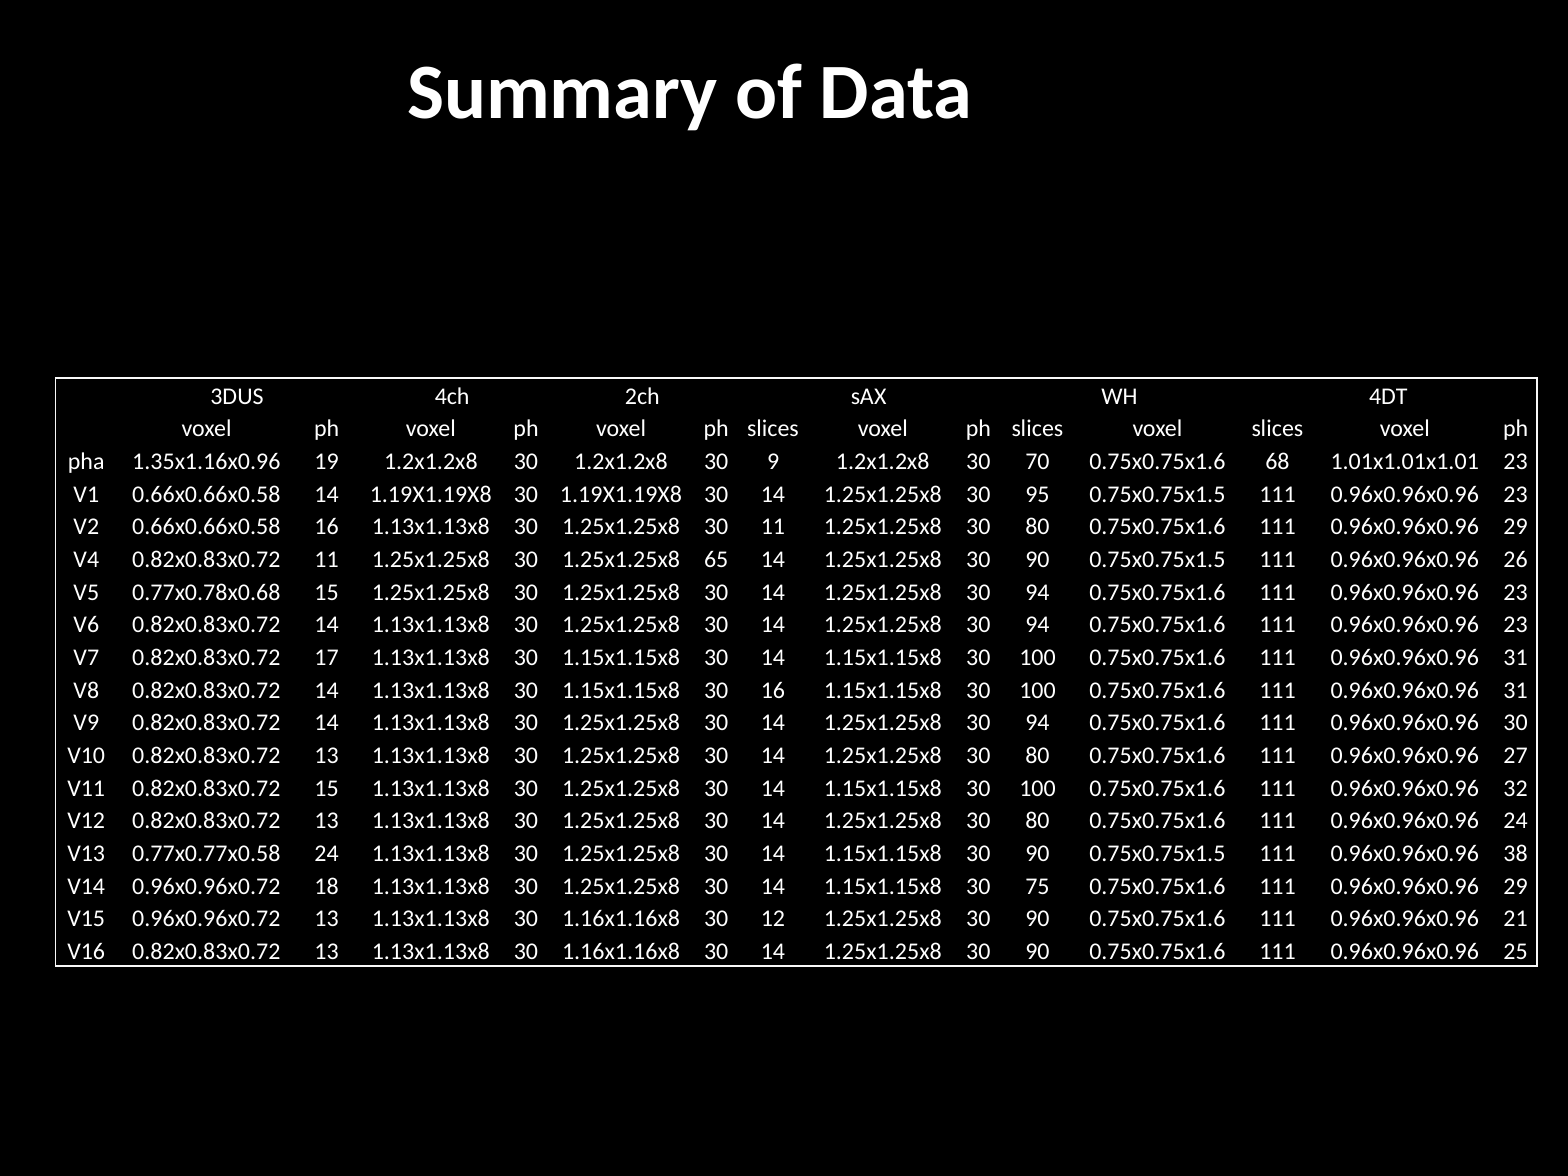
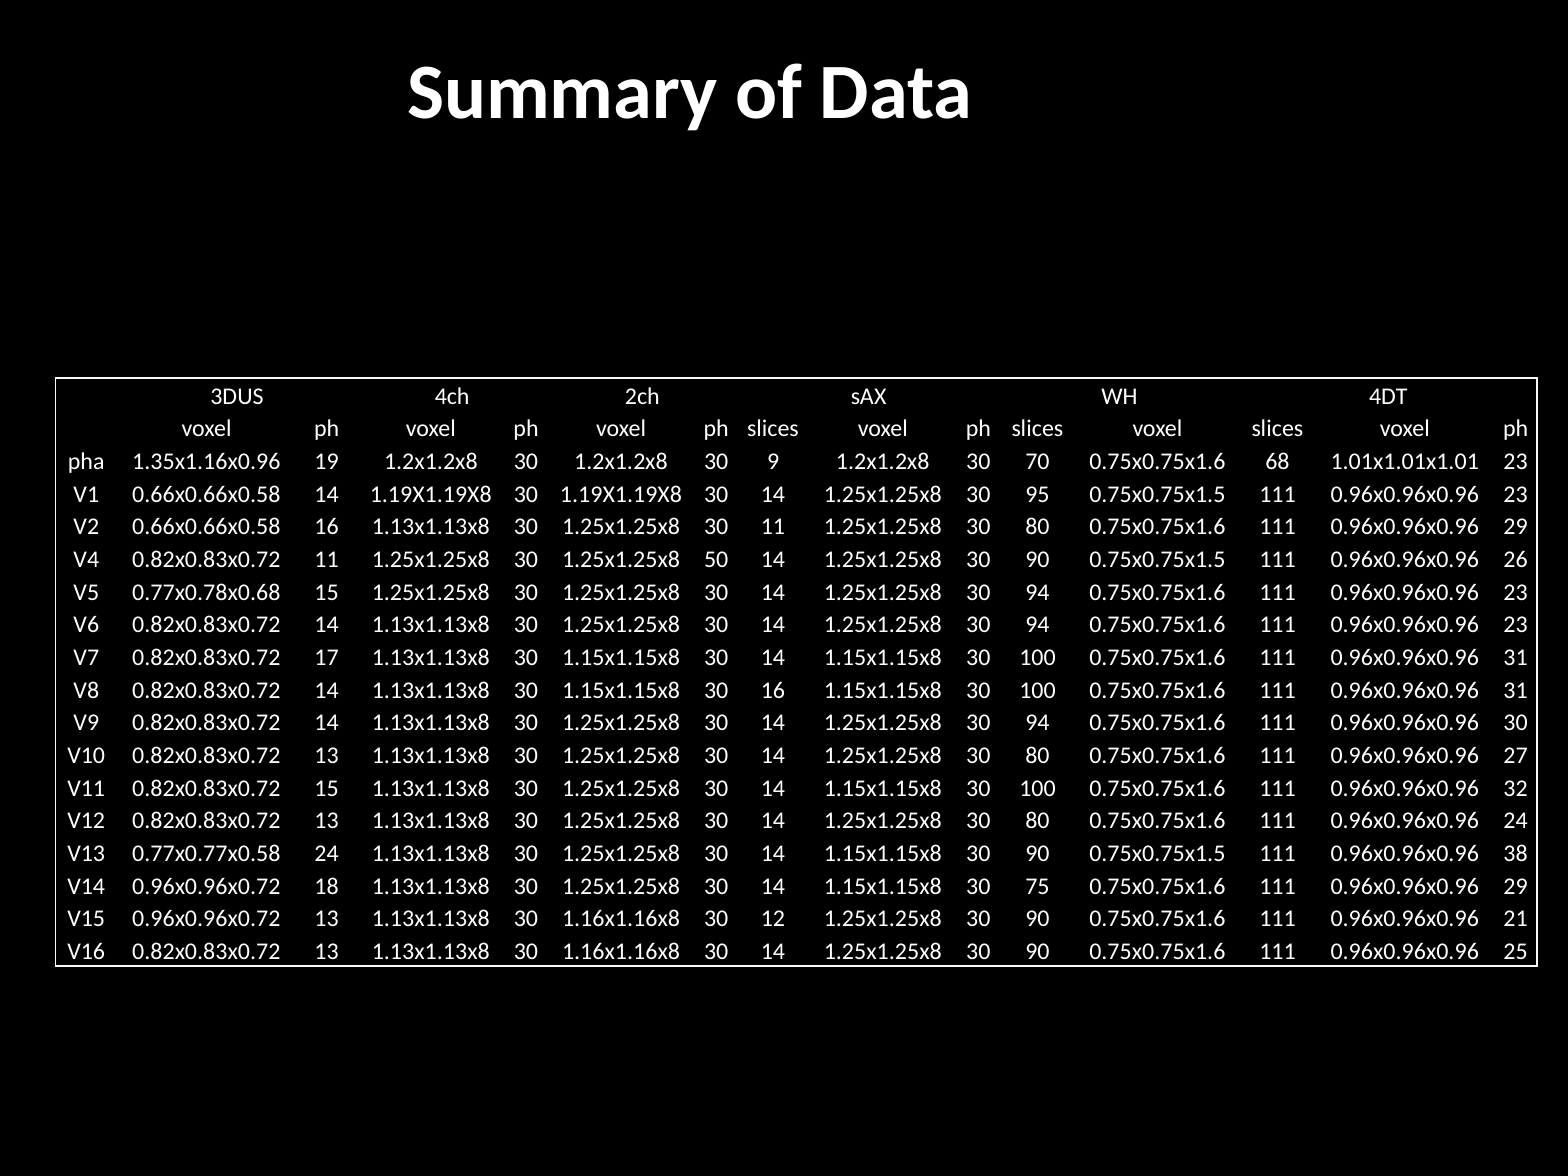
65: 65 -> 50 (716, 560)
